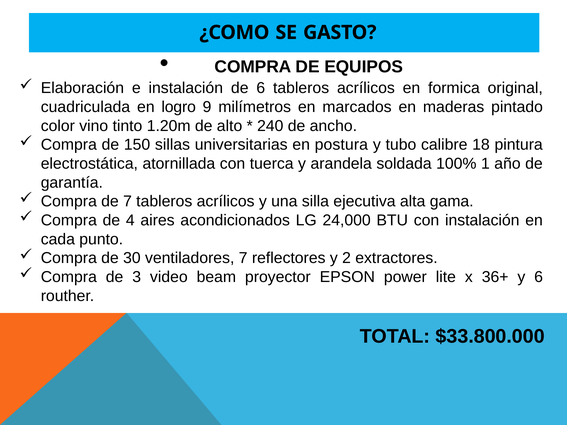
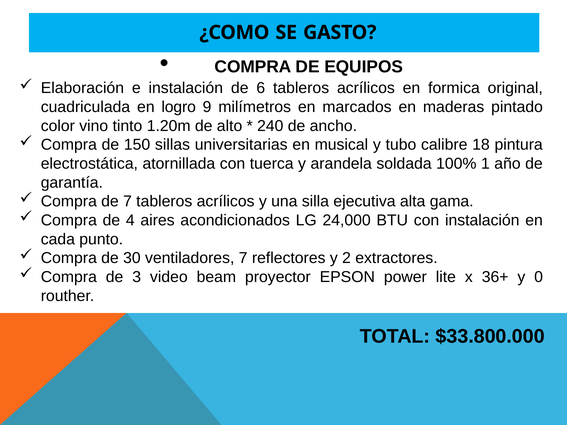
postura: postura -> musical (341, 145)
y 6: 6 -> 0 (539, 277)
